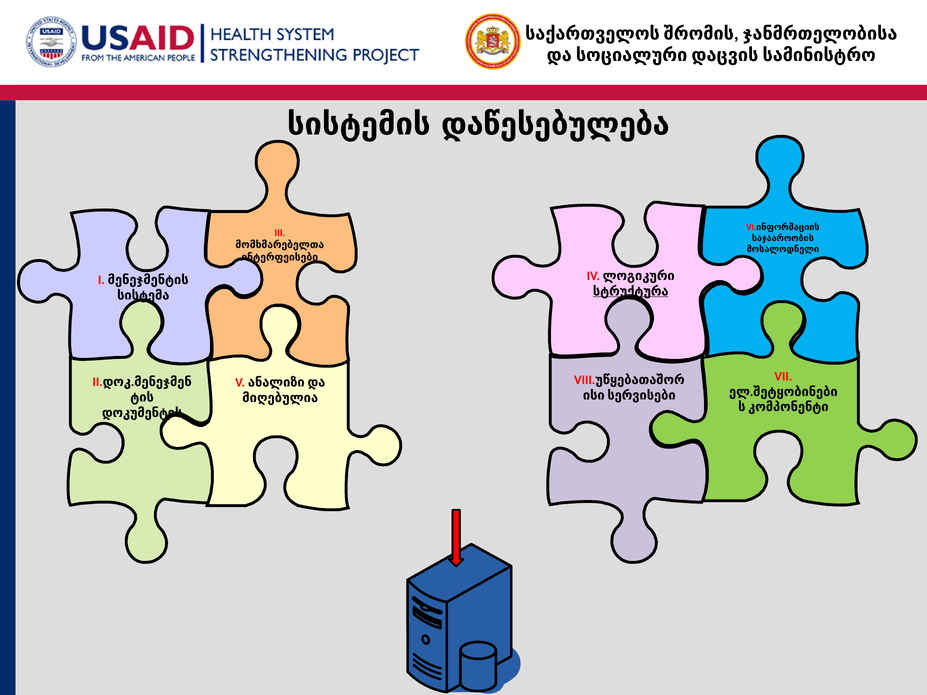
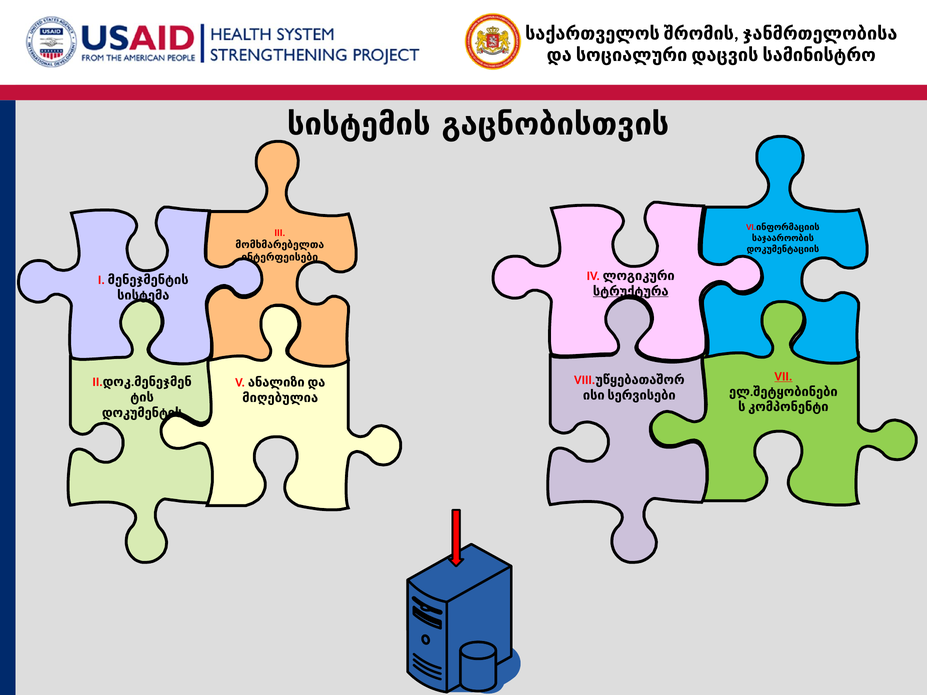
დაწესებულება: დაწესებულება -> გაცნობისთვის (555, 125)
მოსალოდნელი: მოსალოდნელი -> დოკუმენტაციის (783, 249)
VII underline: none -> present (783, 376)
